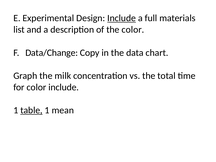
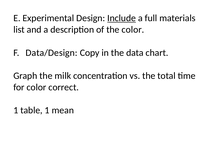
Data/Change: Data/Change -> Data/Design (52, 53)
color include: include -> correct (64, 87)
table underline: present -> none (31, 110)
